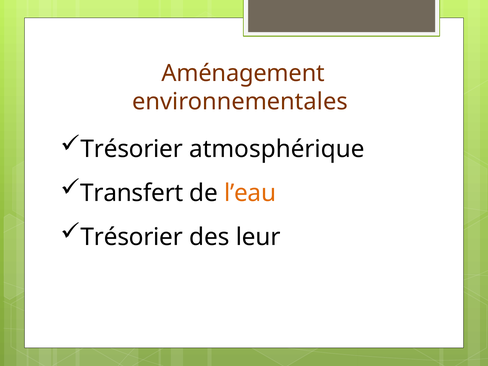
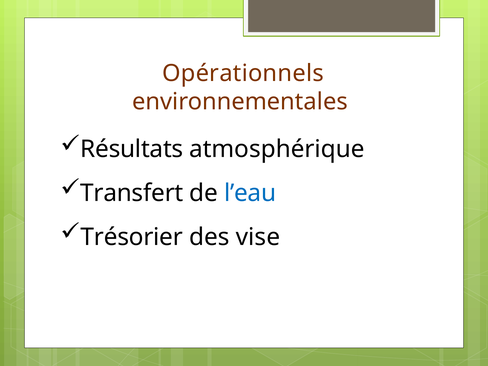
Aménagement: Aménagement -> Opérationnels (243, 73)
Trésorier: Trésorier -> Résultats (132, 149)
l’eau colour: orange -> blue (250, 193)
leur: leur -> vise (258, 237)
